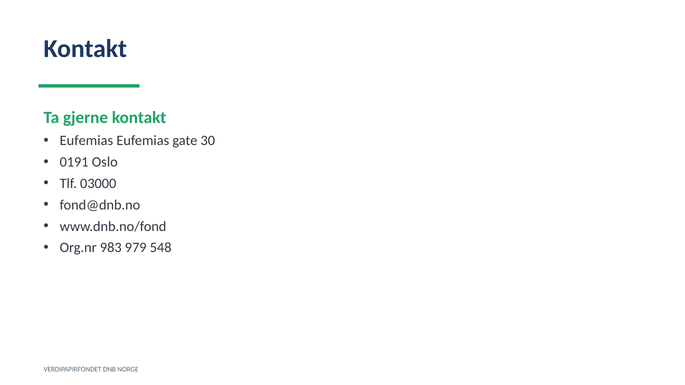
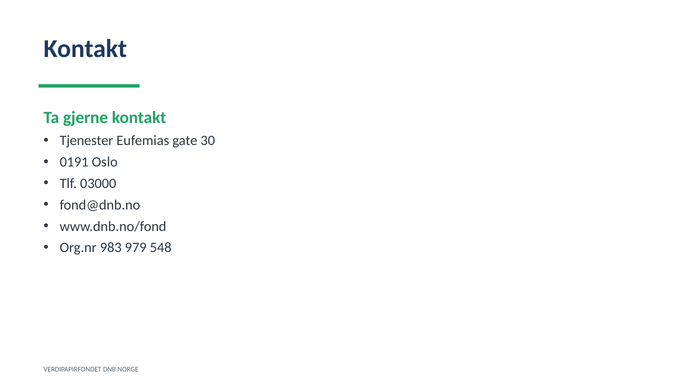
Eufemias: Eufemias -> Tjenester (86, 141)
